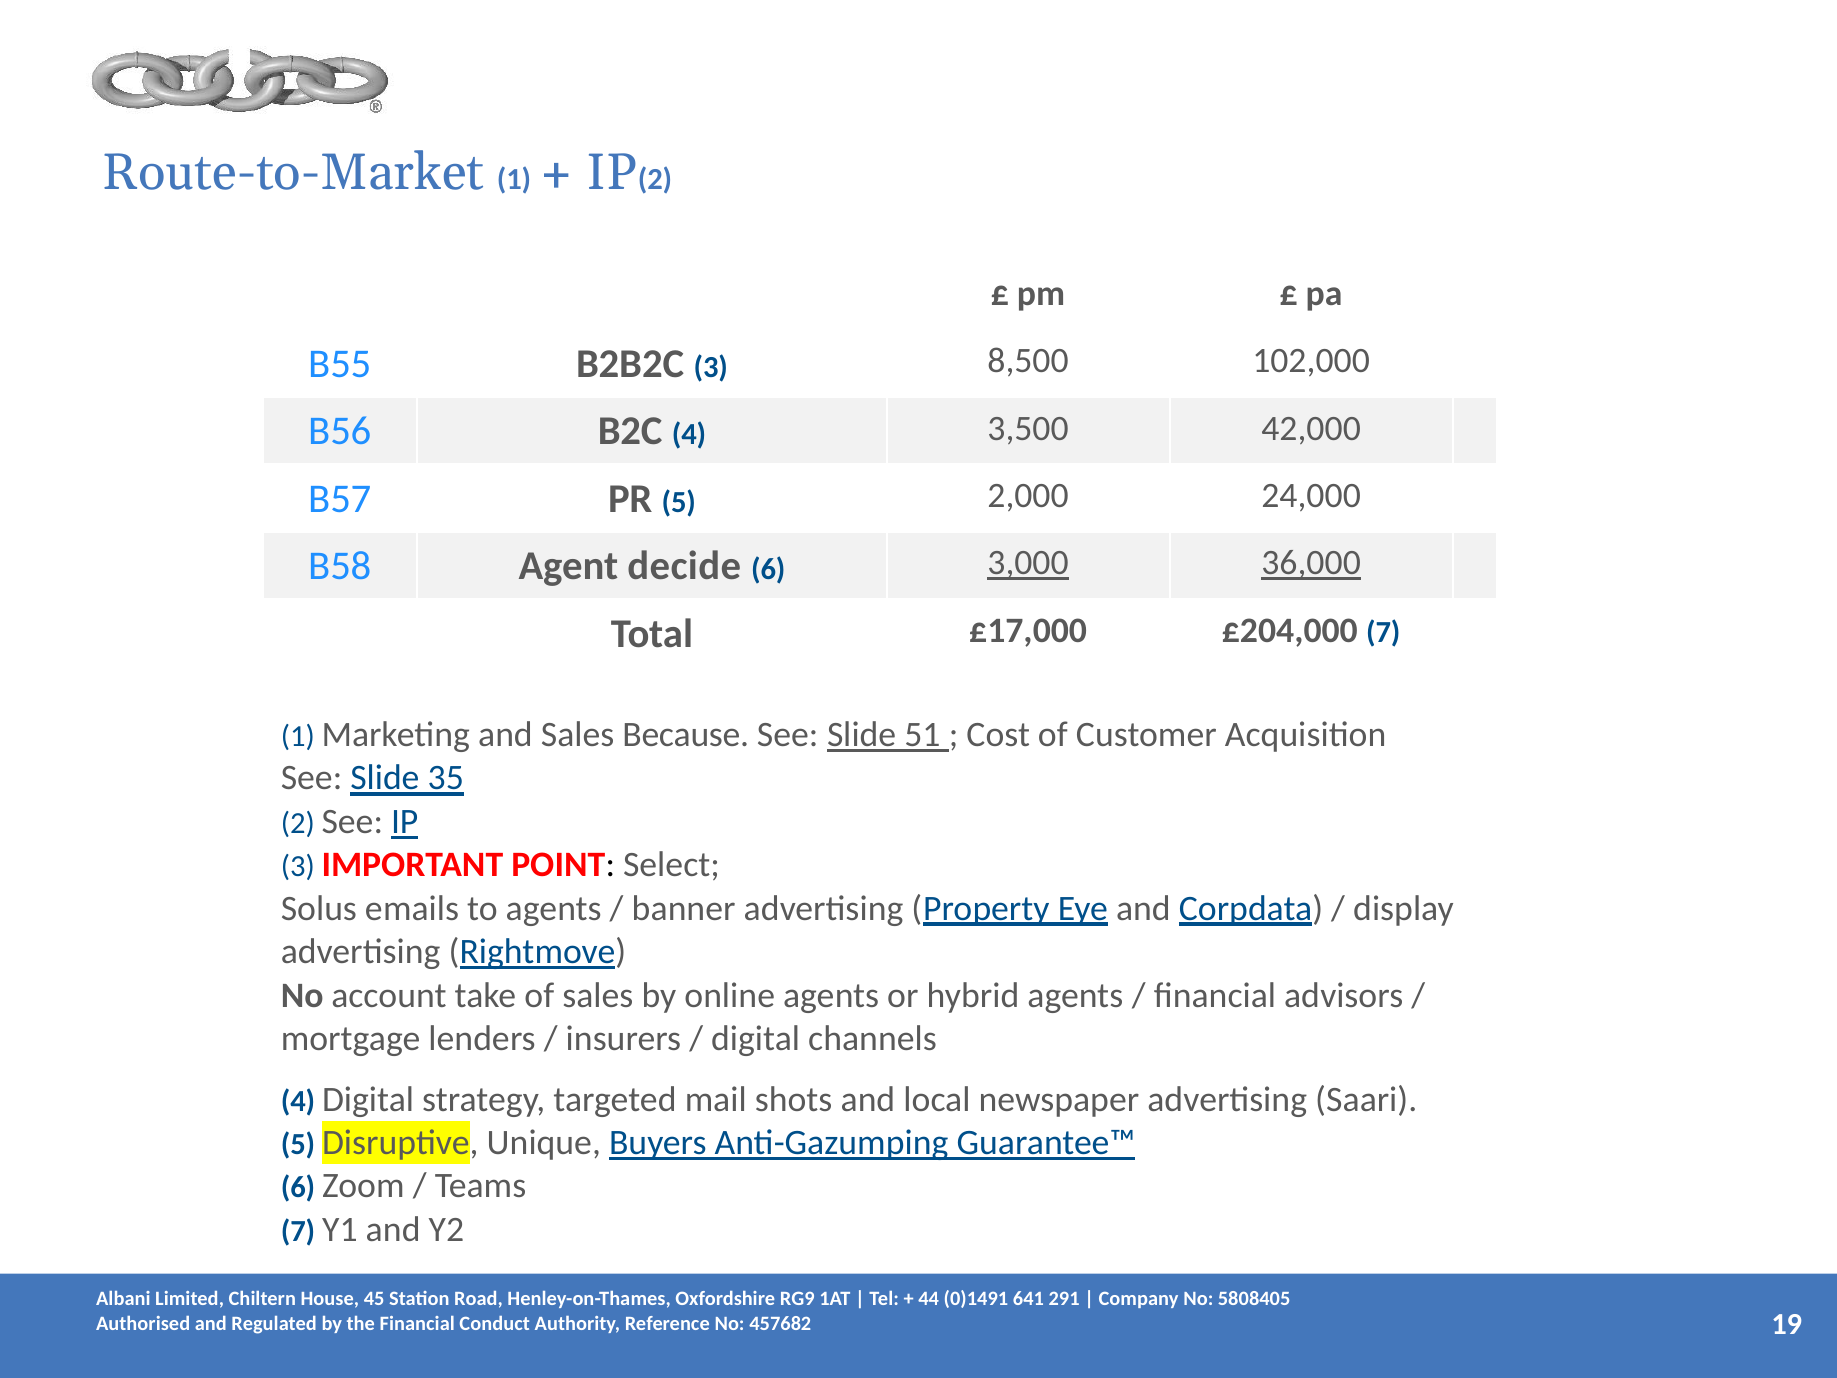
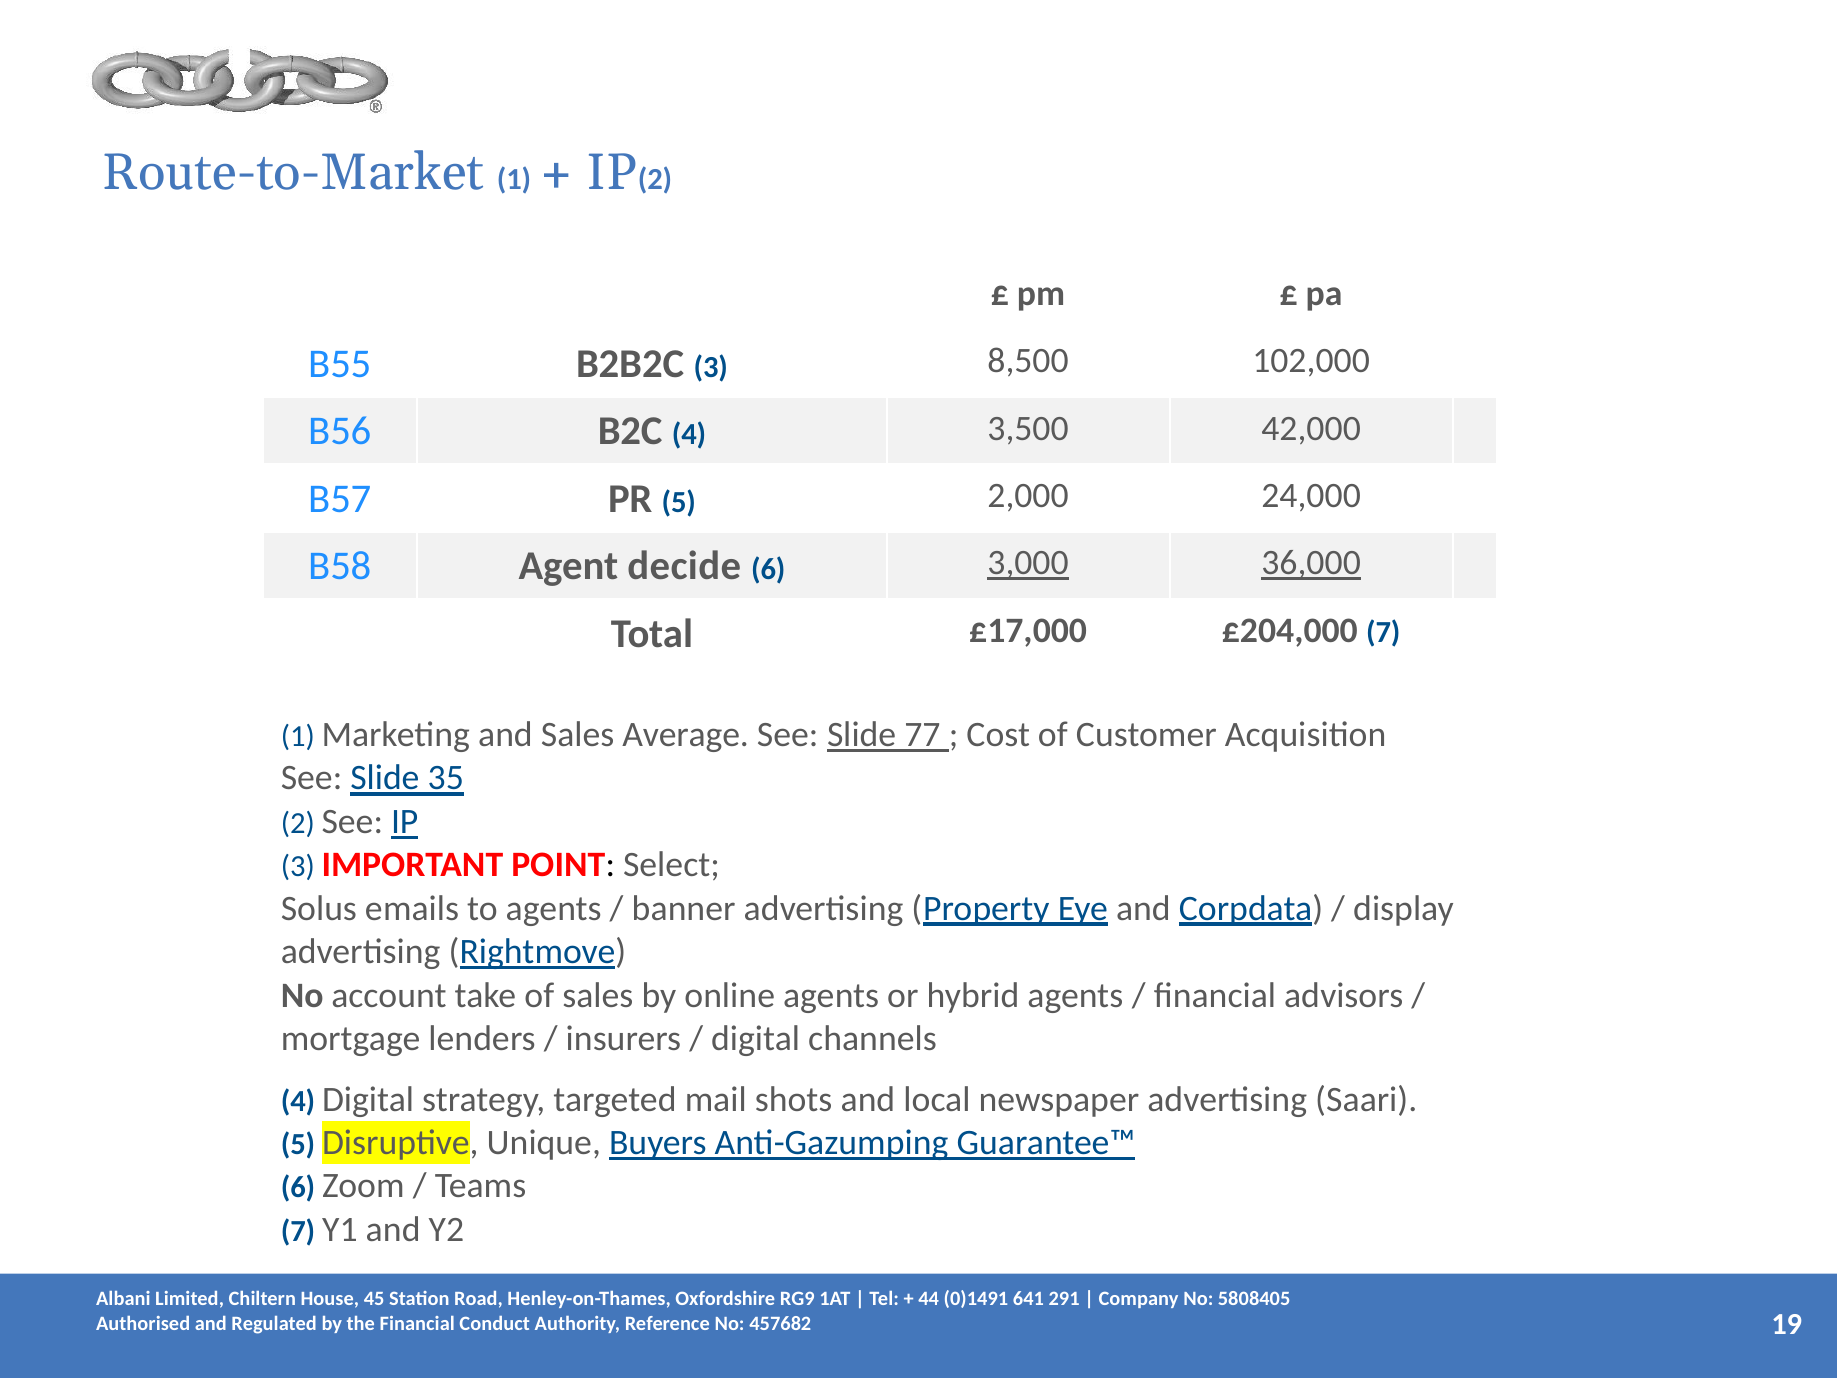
Because: Because -> Average (686, 735)
51: 51 -> 77 (922, 735)
